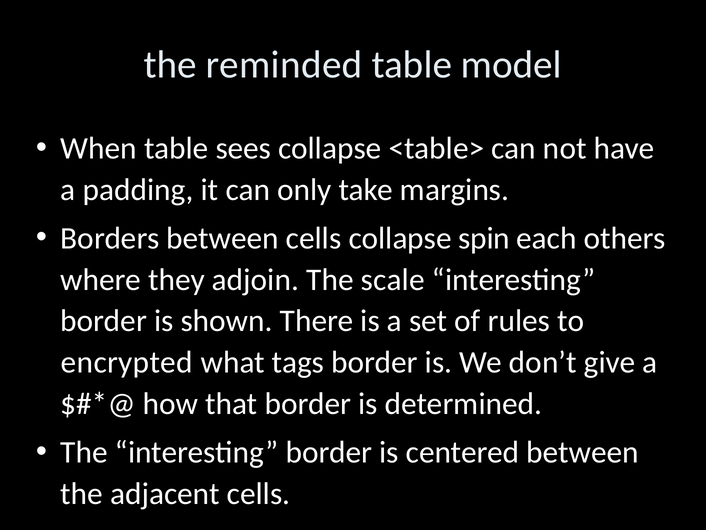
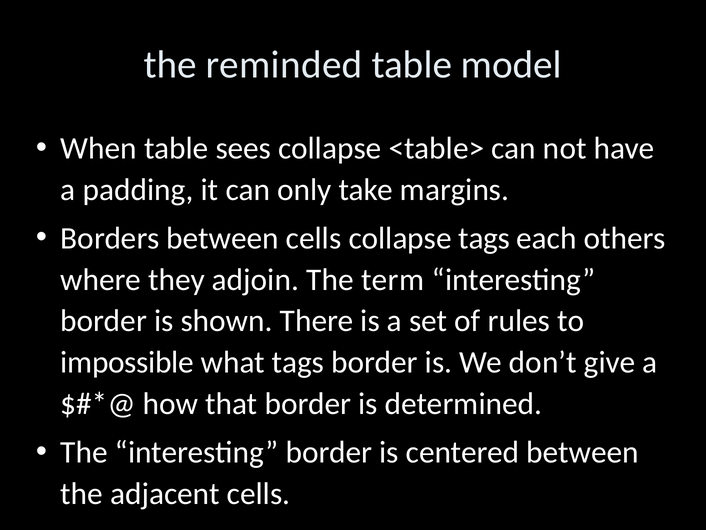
collapse spin: spin -> tags (484, 238)
scale: scale -> term (393, 279)
encrypted: encrypted -> impossible (127, 362)
